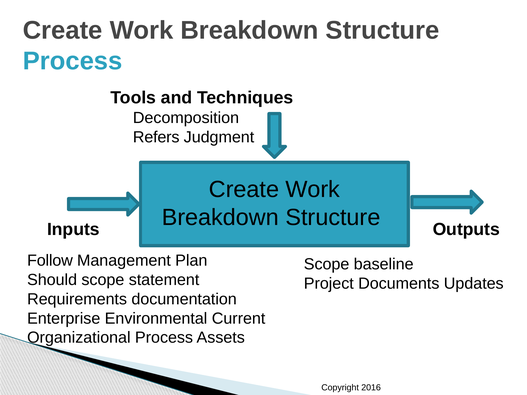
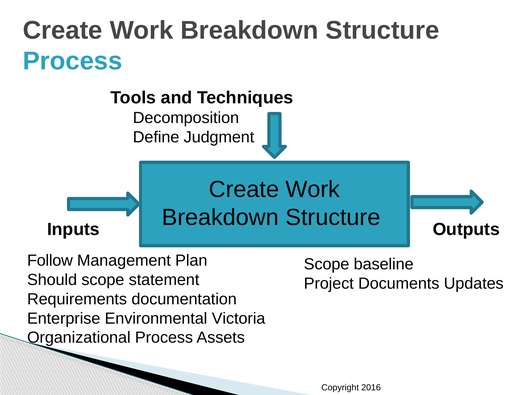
Refers: Refers -> Define (156, 137)
Current: Current -> Victoria (239, 319)
